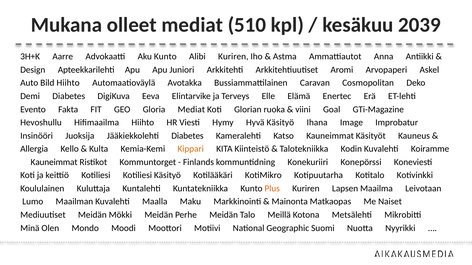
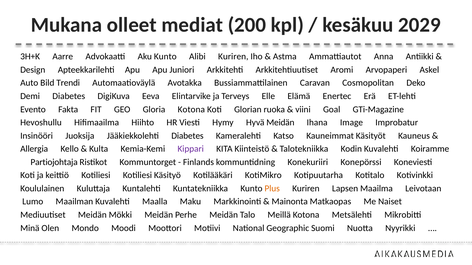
510: 510 -> 200 (247, 25)
2039: 2039 -> 2029 (420, 25)
Bild Hiihto: Hiihto -> Trendi (68, 83)
Gloria Mediat: Mediat -> Kotona (191, 110)
Hyvä Käsityö: Käsityö -> Meidän (280, 123)
Kippari colour: orange -> purple (191, 149)
Kauneimmat: Kauneimmat -> Partiojohtaja (54, 162)
